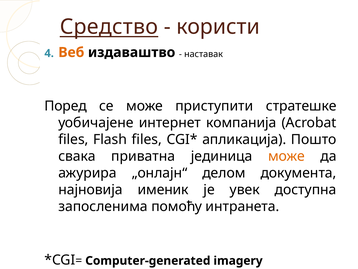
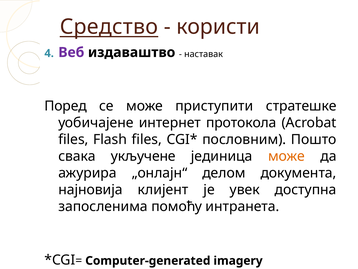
Веб colour: orange -> purple (71, 52)
компанија: компанија -> протокола (241, 123)
апликација: апликација -> пословним (244, 139)
приватна: приватна -> укључене (143, 156)
именик: именик -> клијент (163, 189)
